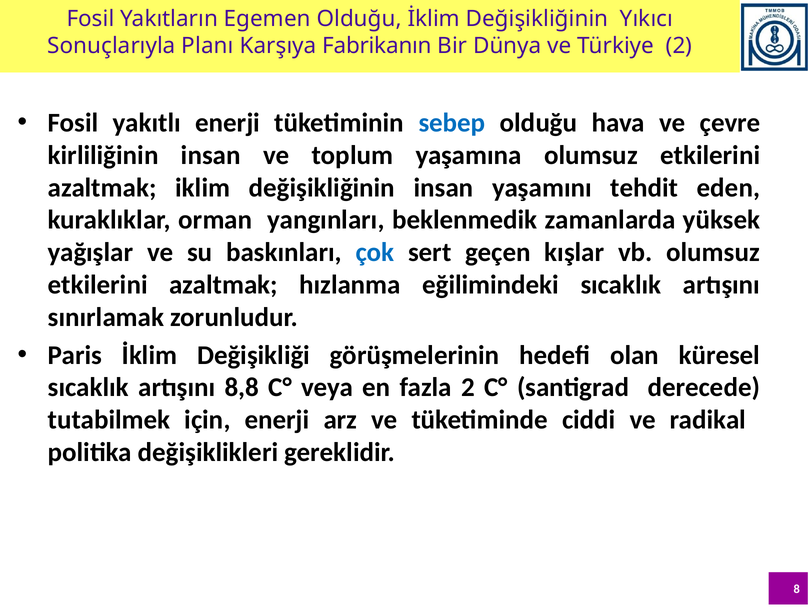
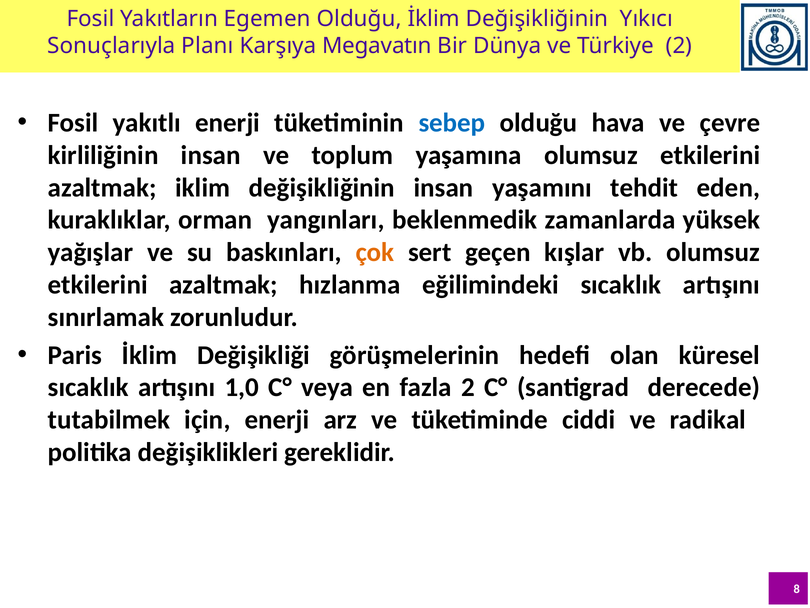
Fabrikanın: Fabrikanın -> Megavatın (377, 46)
çok colour: blue -> orange (375, 252)
8,8: 8,8 -> 1,0 (242, 387)
